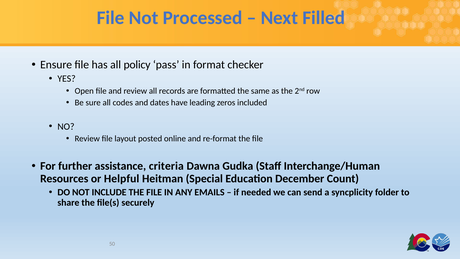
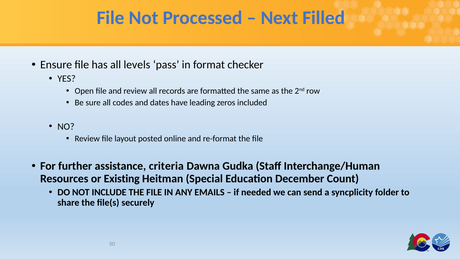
policy: policy -> levels (137, 65)
Helpful: Helpful -> Existing (122, 178)
